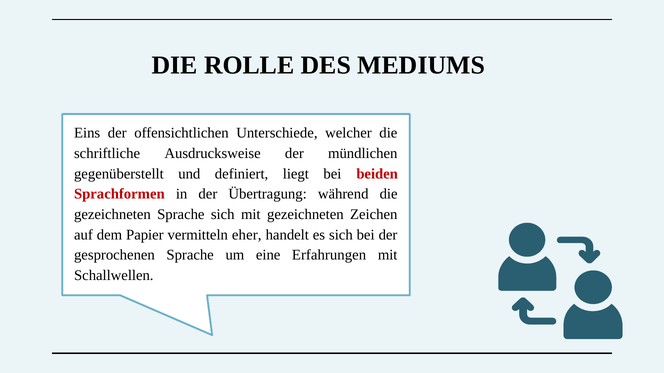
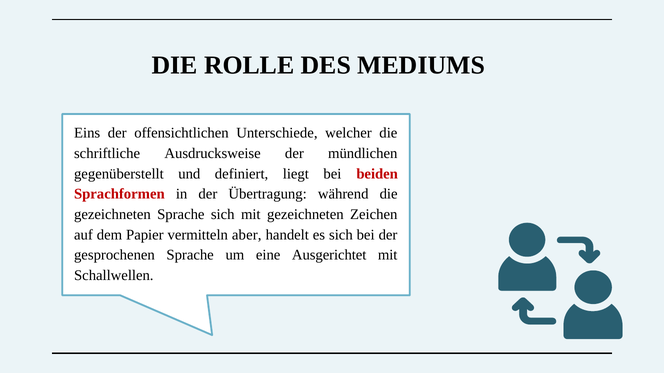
eher: eher -> aber (247, 235)
Erfahrungen: Erfahrungen -> Ausgerichtet (329, 255)
